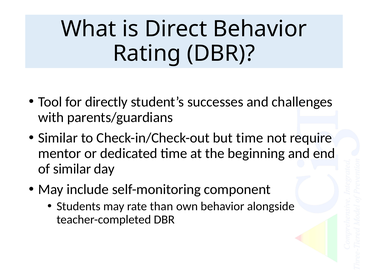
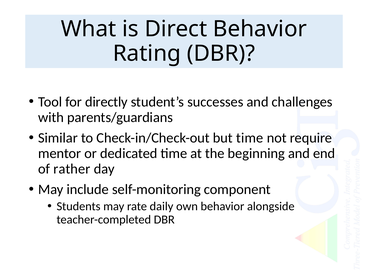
of similar: similar -> rather (72, 169)
than: than -> daily (161, 206)
